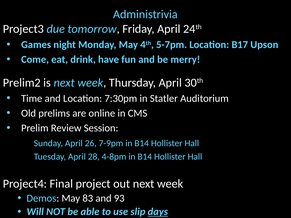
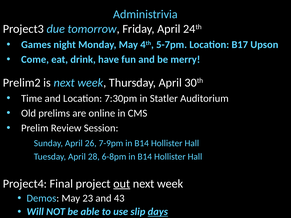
4-8pm: 4-8pm -> 6-8pm (114, 157)
out underline: none -> present (122, 184)
83: 83 -> 23 (88, 198)
93: 93 -> 43 (119, 198)
